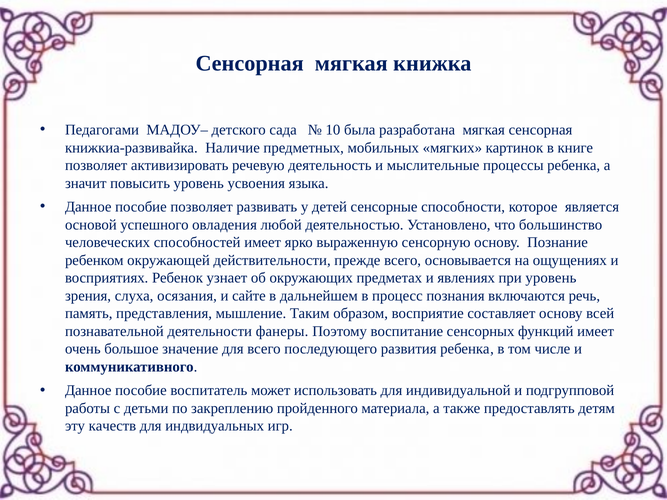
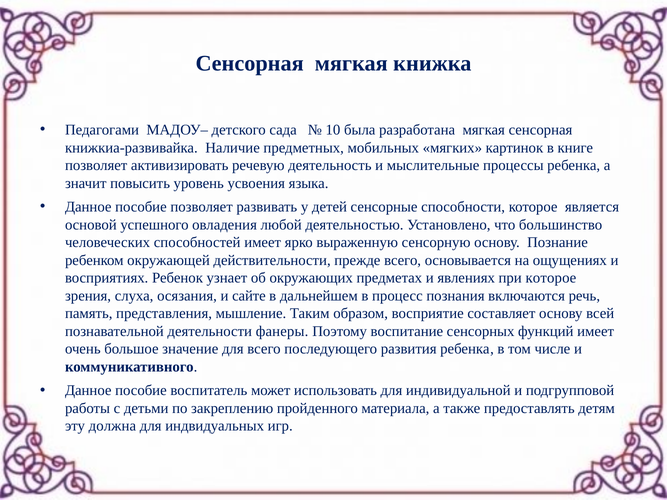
при уровень: уровень -> которое (551, 278)
качеств: качеств -> должна (112, 426)
